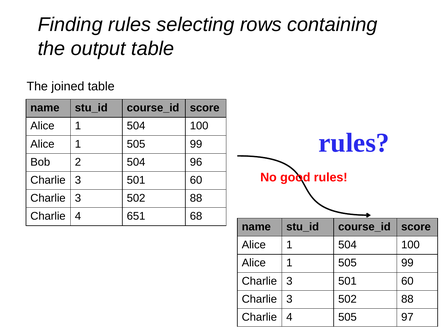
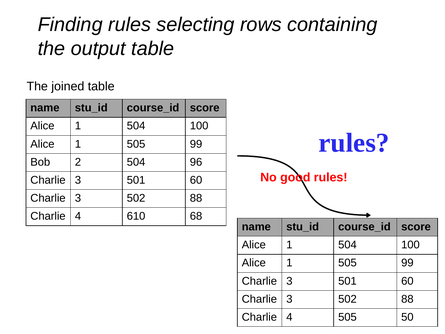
651: 651 -> 610 (136, 216)
97: 97 -> 50 (407, 317)
